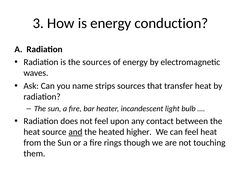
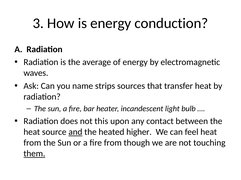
the sources: sources -> average (97, 62)
not feel: feel -> this (101, 122)
fire rings: rings -> from (113, 143)
them underline: none -> present (34, 154)
